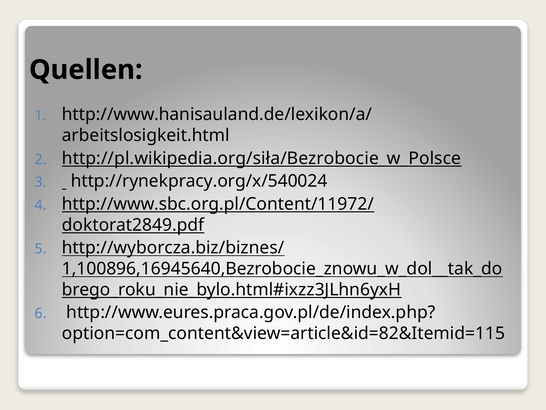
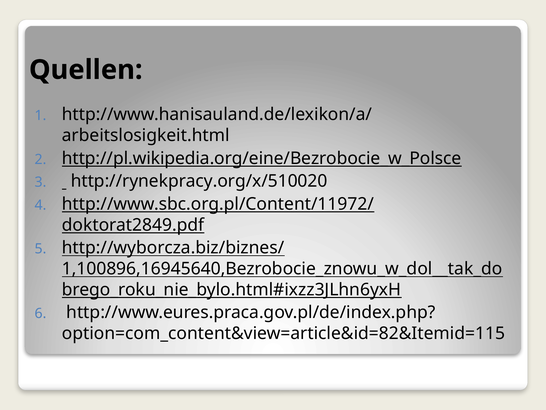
http://pl.wikipedia.org/siła/Bezrobocie_w_Polsce: http://pl.wikipedia.org/siła/Bezrobocie_w_Polsce -> http://pl.wikipedia.org/eine/Bezrobocie_w_Polsce (262, 158)
http://rynekpracy.org/x/540024: http://rynekpracy.org/x/540024 -> http://rynekpracy.org/x/510020 (199, 181)
